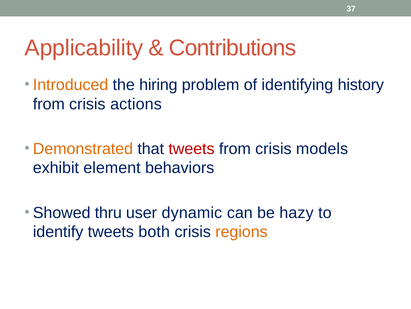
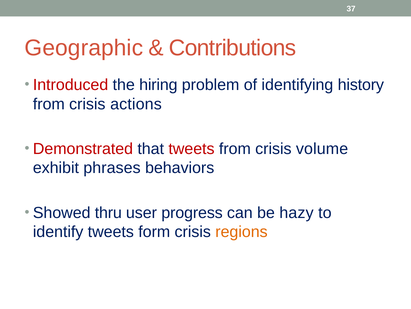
Applicability: Applicability -> Geographic (84, 48)
Introduced colour: orange -> red (71, 85)
Demonstrated colour: orange -> red (83, 148)
models: models -> volume (322, 148)
element: element -> phrases (112, 168)
dynamic: dynamic -> progress (192, 212)
both: both -> form (154, 231)
